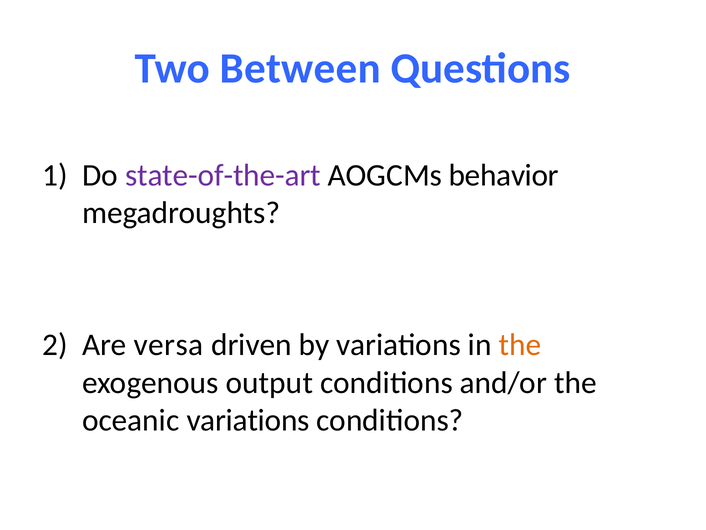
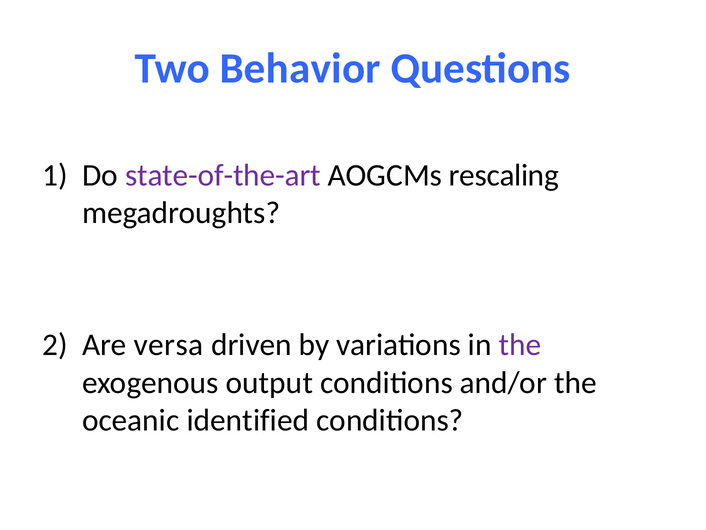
Between: Between -> Behavior (300, 68)
behavior: behavior -> rescaling (504, 175)
the colour: orange -> purple (520, 345)
oceanic variations: variations -> identified (248, 420)
